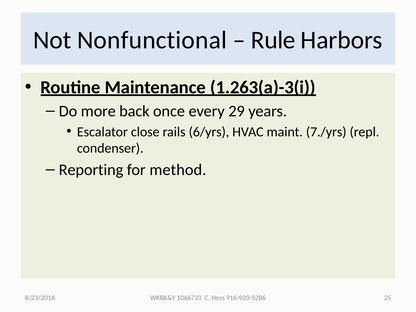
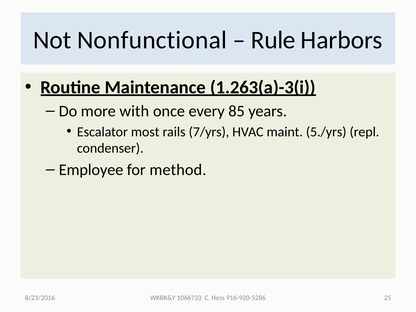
back: back -> with (134, 111)
29: 29 -> 85 (237, 111)
close: close -> most (145, 132)
6/yrs: 6/yrs -> 7/yrs (209, 132)
7./yrs: 7./yrs -> 5./yrs (326, 132)
Reporting: Reporting -> Employee (91, 170)
